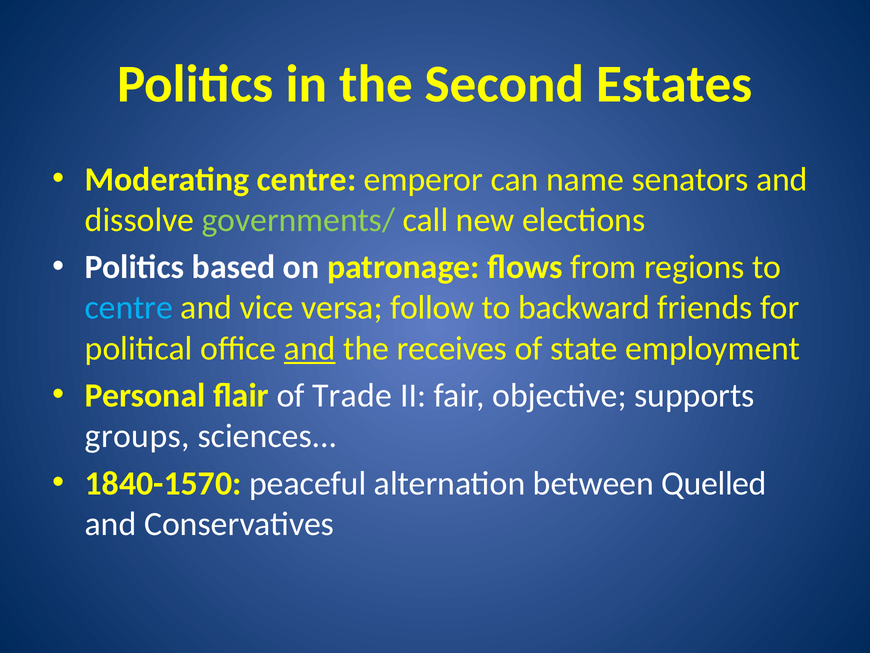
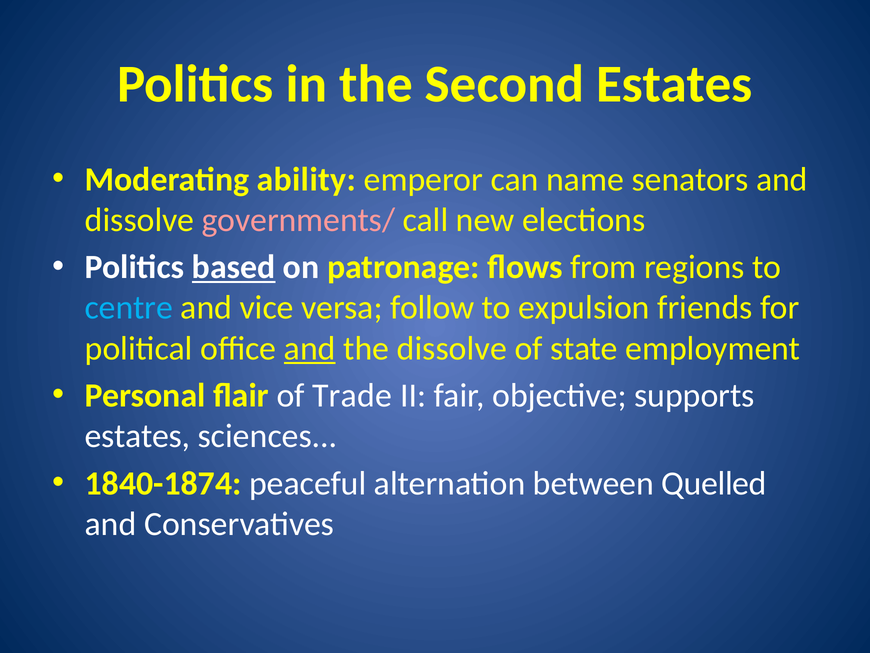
Moderating centre: centre -> ability (306, 179)
governments/ colour: light green -> pink (298, 220)
based underline: none -> present (234, 267)
backward: backward -> expulsion (584, 308)
the receives: receives -> dissolve (452, 348)
groups: groups -> estates (138, 436)
1840-1570: 1840-1570 -> 1840-1874 (163, 483)
